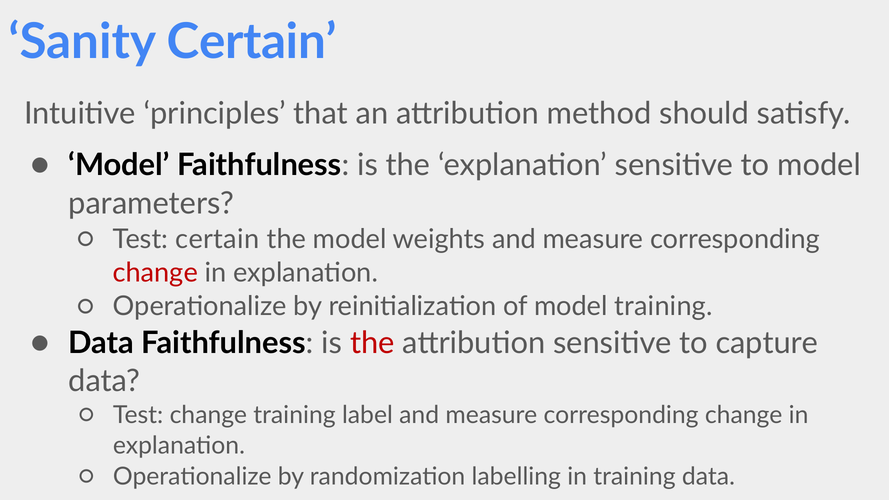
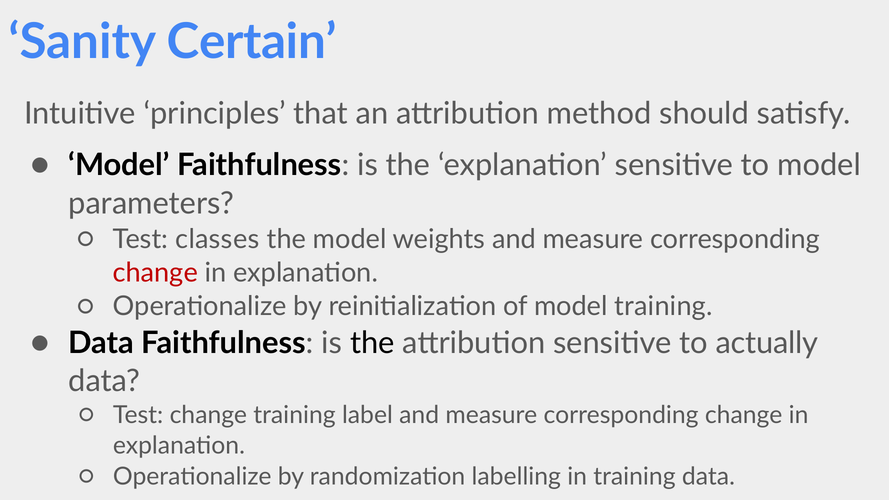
Test certain: certain -> classes (217, 239)
the colour: red -> black (372, 343)
capture: capture -> actually (767, 343)
